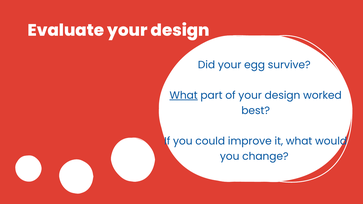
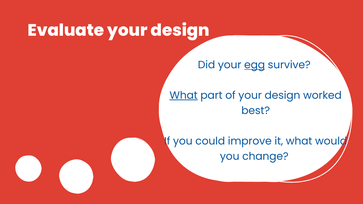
egg underline: none -> present (255, 65)
